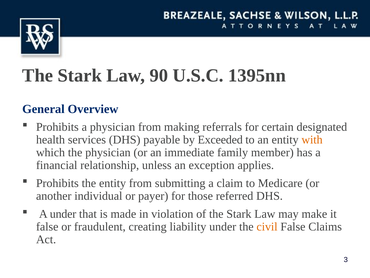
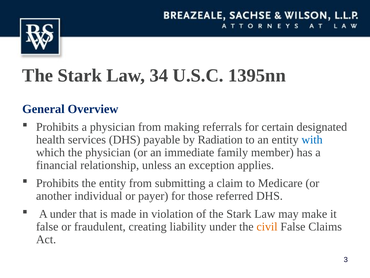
90: 90 -> 34 (159, 75)
Exceeded: Exceeded -> Radiation (220, 140)
with colour: orange -> blue (312, 140)
